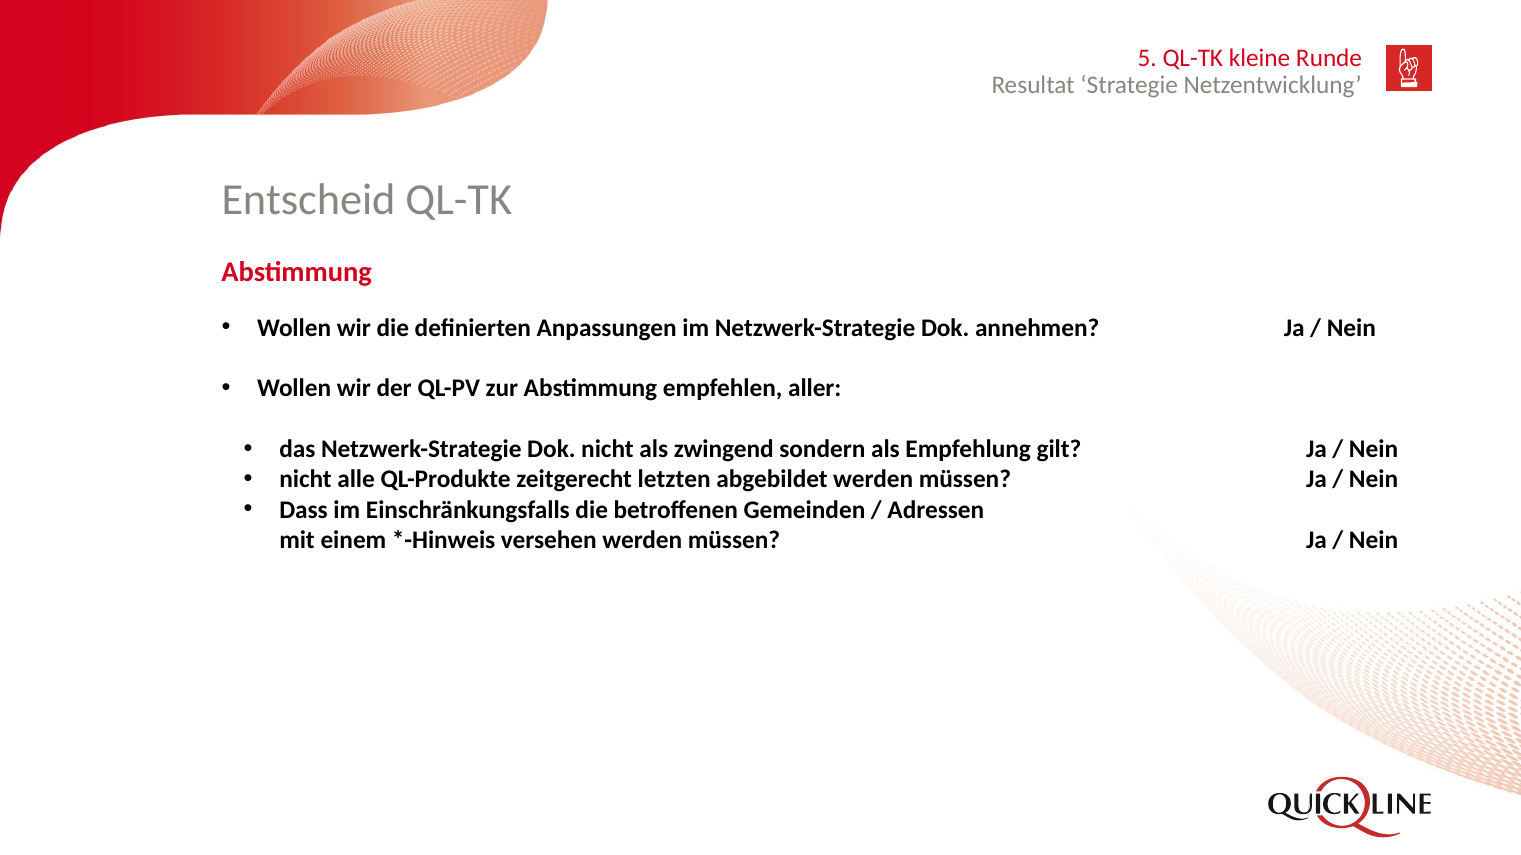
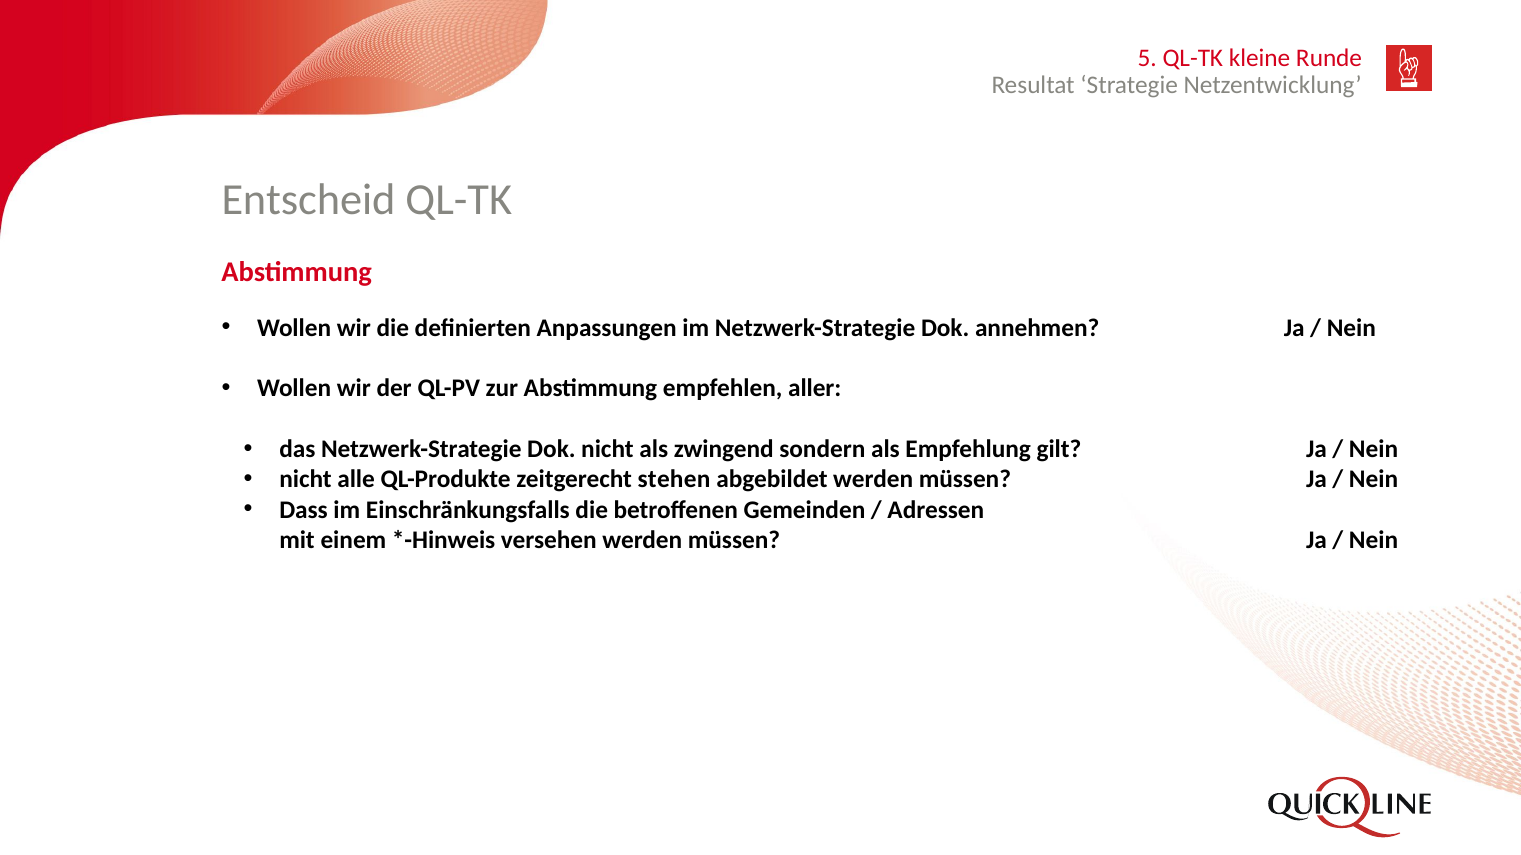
letzten: letzten -> stehen (674, 480)
